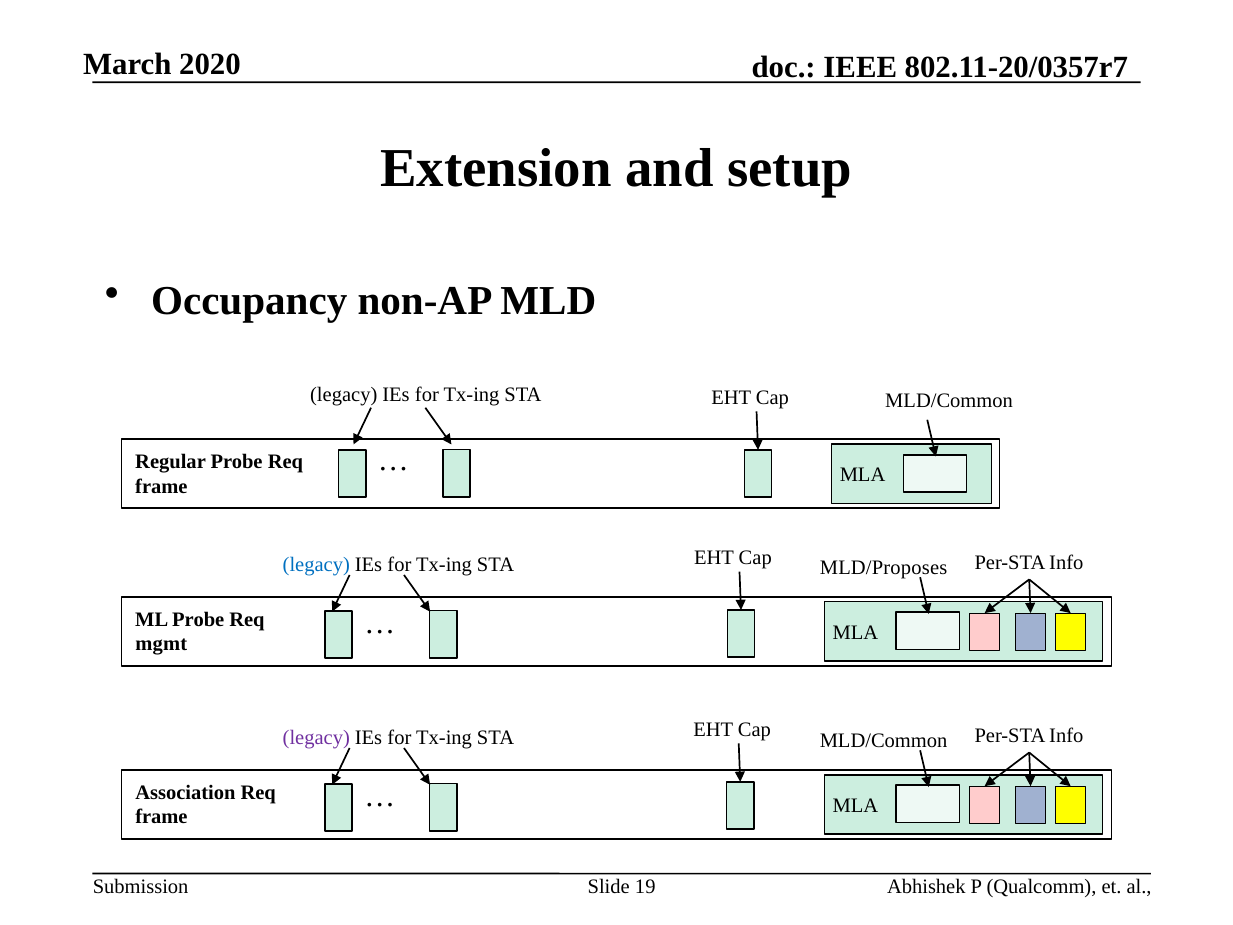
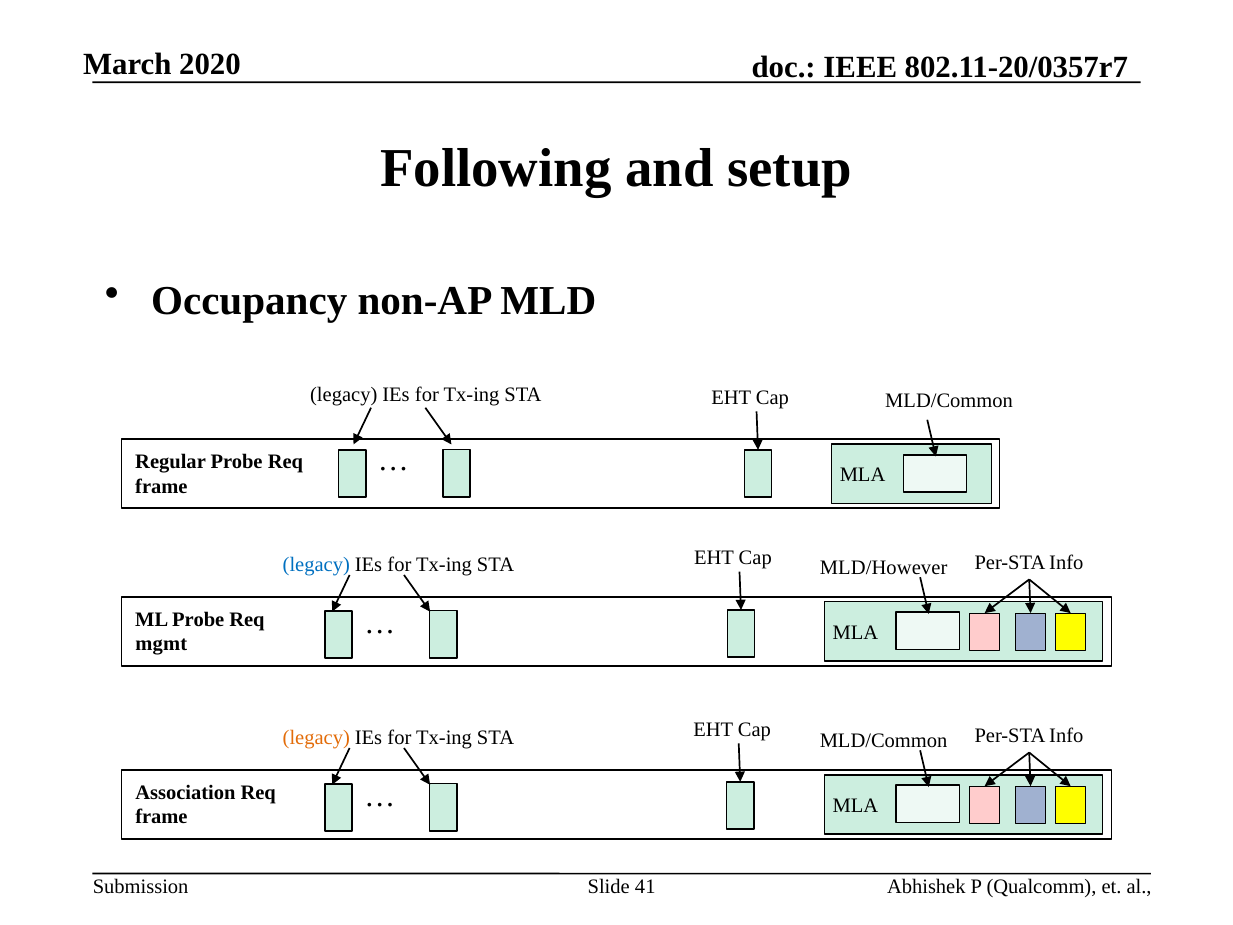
Extension: Extension -> Following (496, 168)
MLD/Proposes: MLD/Proposes -> MLD/However (884, 568)
legacy colour: purple -> orange (316, 738)
19: 19 -> 41 (645, 887)
